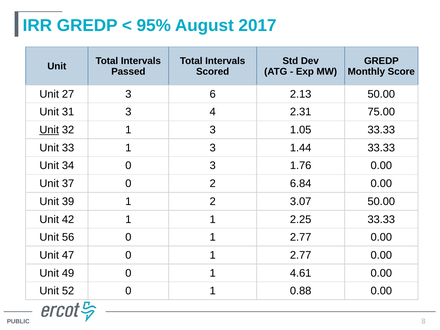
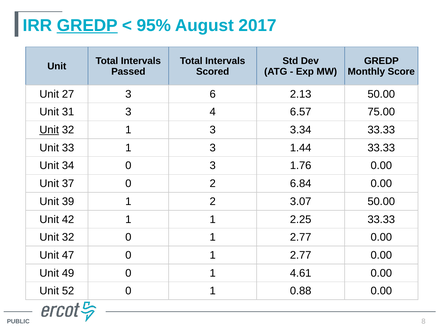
GREDP underline: none -> present (87, 25)
2.31: 2.31 -> 6.57 (301, 112)
1.05: 1.05 -> 3.34 (301, 130)
56: 56 -> 32 (68, 237)
